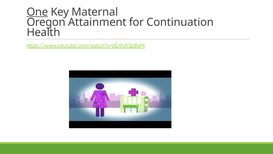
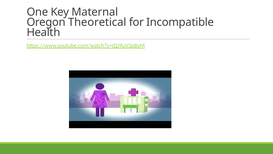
One underline: present -> none (37, 12)
Attainment: Attainment -> Theoretical (97, 22)
Continuation: Continuation -> Incompatible (180, 22)
